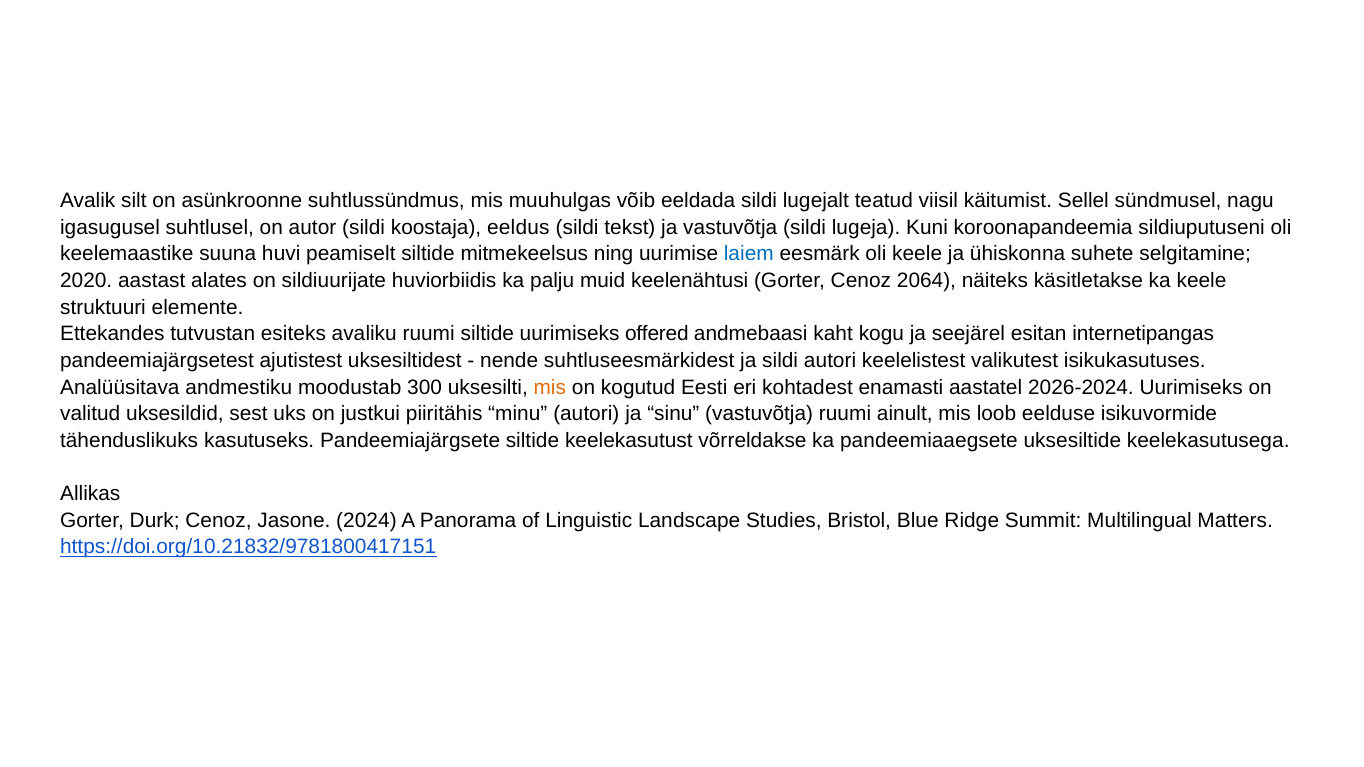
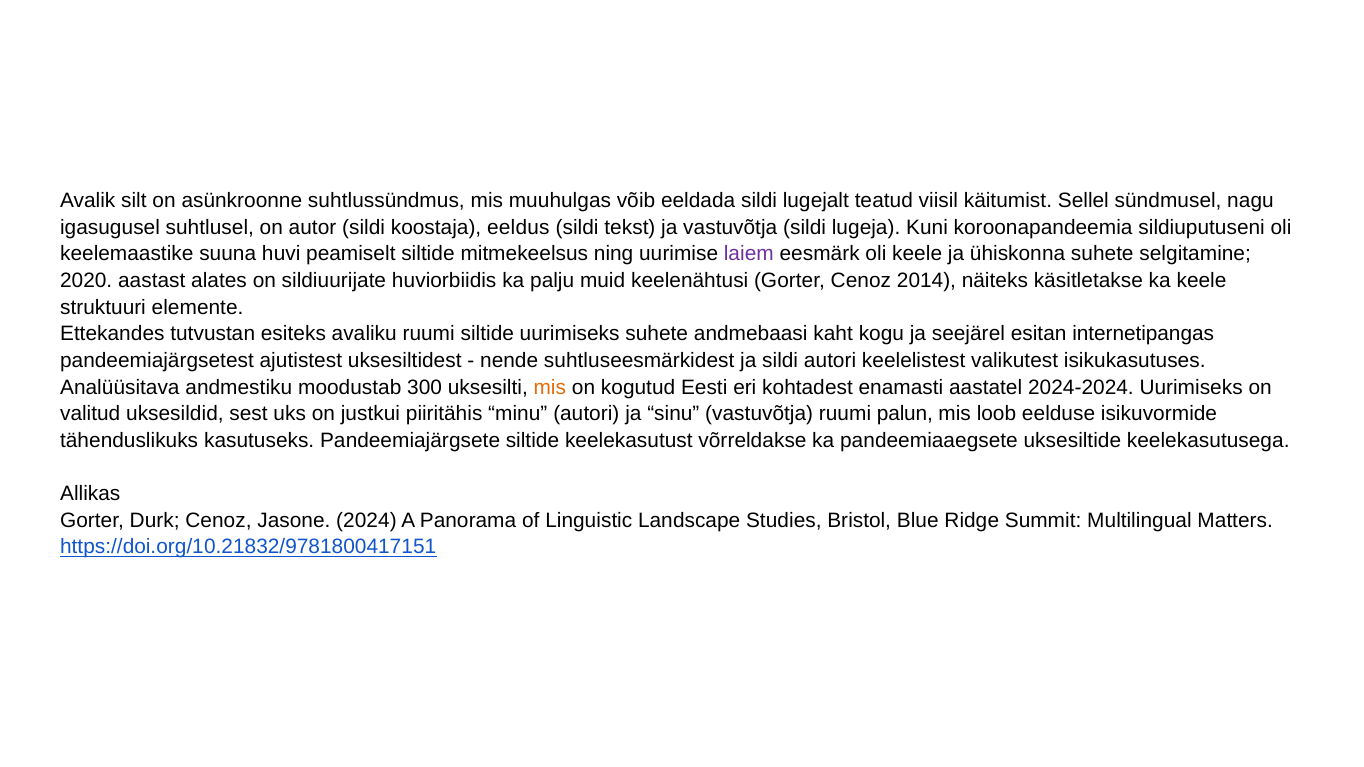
laiem colour: blue -> purple (749, 254)
2064: 2064 -> 2014 (926, 281)
uurimiseks offered: offered -> suhete (657, 334)
2026-2024: 2026-2024 -> 2024-2024 (1081, 387)
ainult: ainult -> palun (905, 414)
